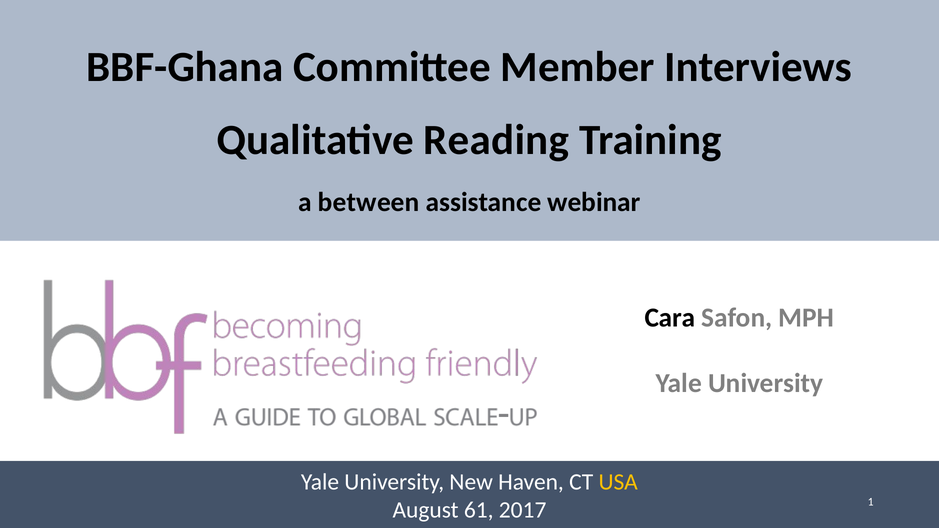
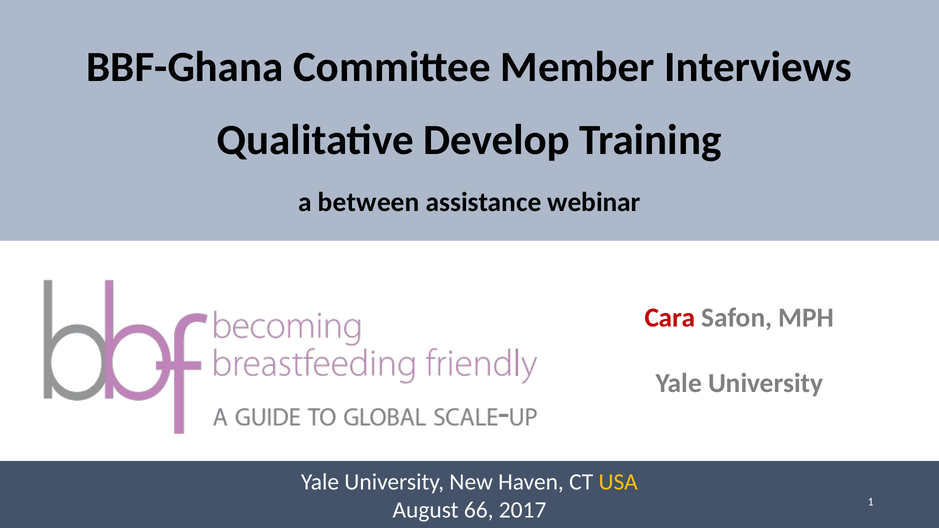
Reading: Reading -> Develop (497, 140)
Cara colour: black -> red (670, 318)
61: 61 -> 66 (479, 510)
